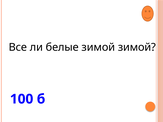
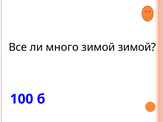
белые: белые -> много (62, 47)
